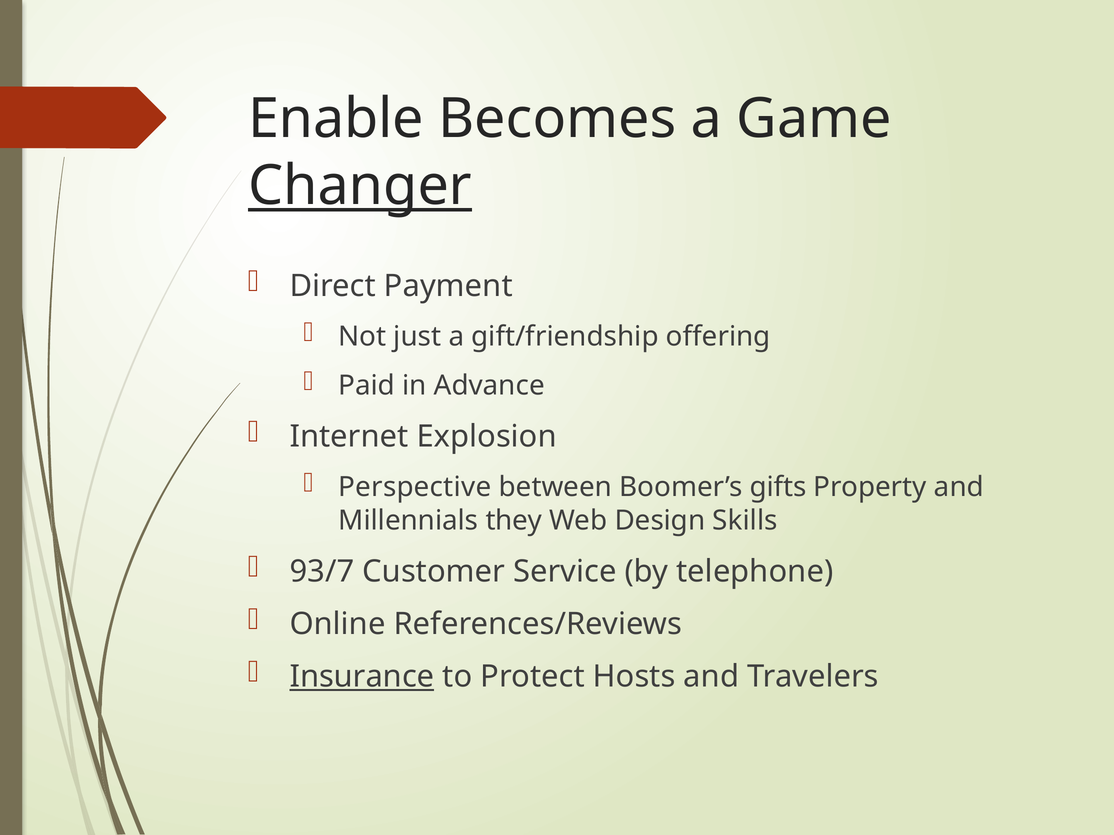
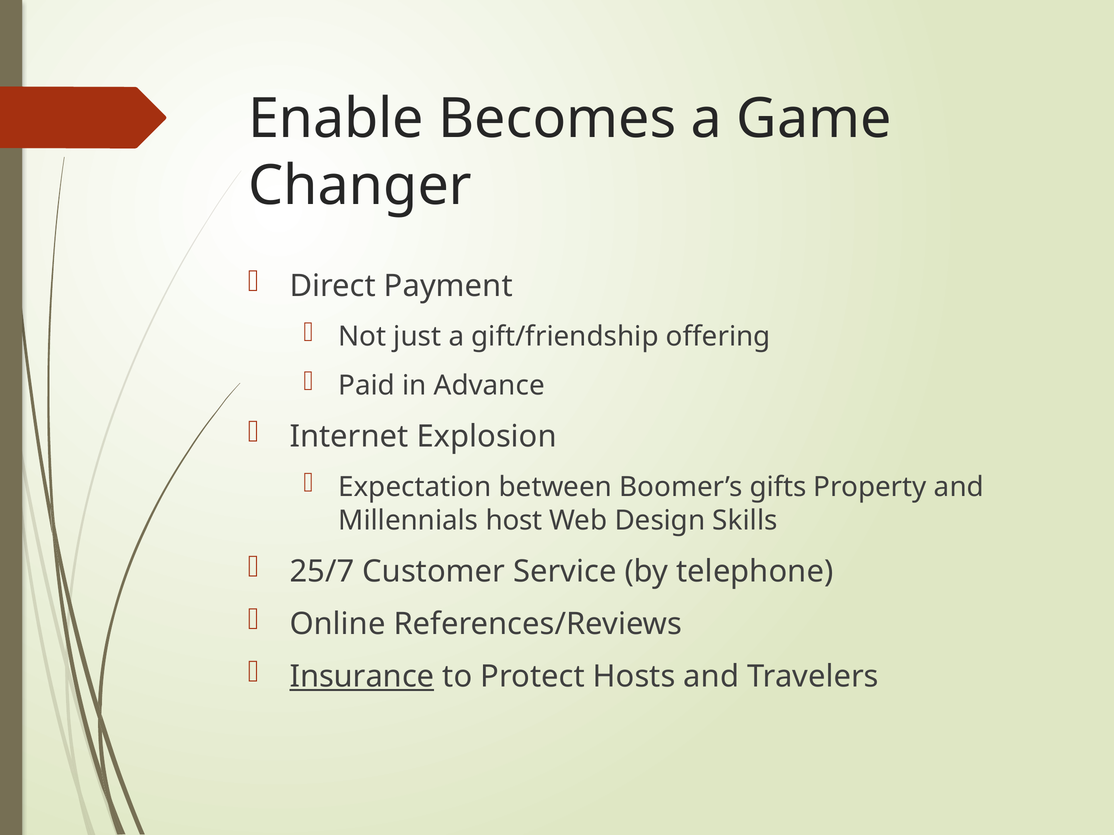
Changer underline: present -> none (360, 186)
Perspective: Perspective -> Expectation (415, 487)
they: they -> host (514, 521)
93/7: 93/7 -> 25/7 (322, 572)
